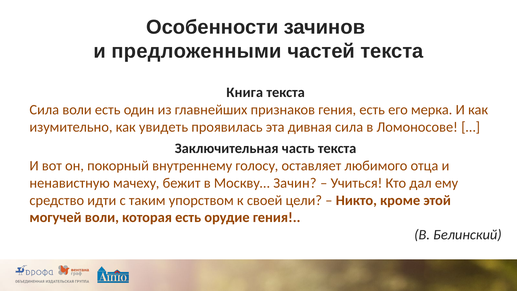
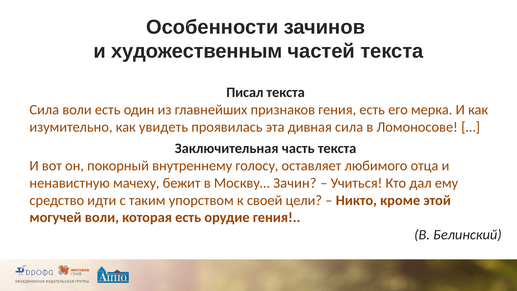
предложенными: предложенными -> художественным (197, 51)
Книга: Книга -> Писал (245, 92)
